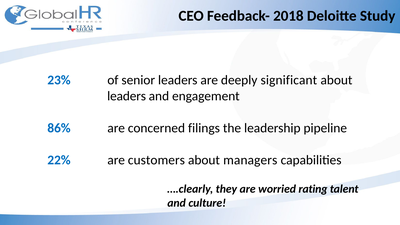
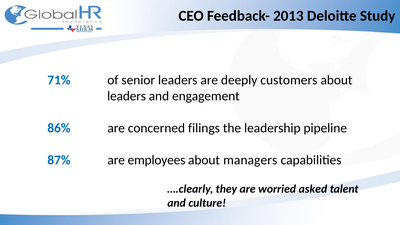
2018: 2018 -> 2013 (288, 16)
23%: 23% -> 71% (59, 80)
significant: significant -> customers (289, 80)
22%: 22% -> 87% (59, 160)
customers: customers -> employees (157, 160)
rating: rating -> asked (313, 189)
